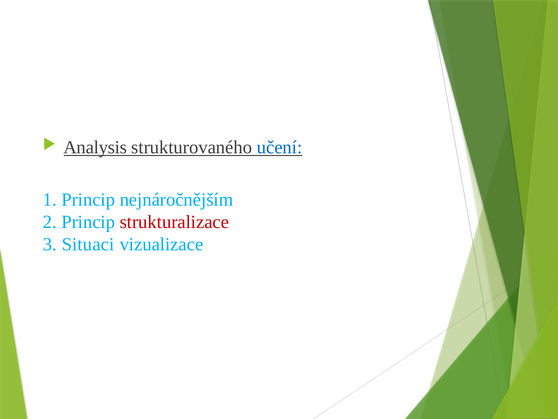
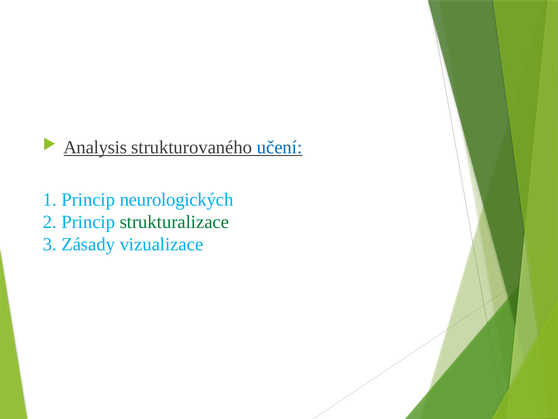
nejnáročnějším: nejnáročnějším -> neurologických (177, 200)
strukturalizace colour: red -> green (174, 222)
Situaci: Situaci -> Zásady (88, 244)
